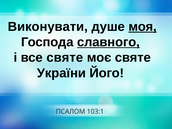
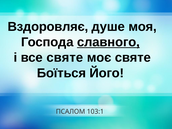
Виконувати: Виконувати -> Вздоровляє (48, 27)
моя underline: present -> none (143, 27)
України: України -> Боїться (61, 73)
